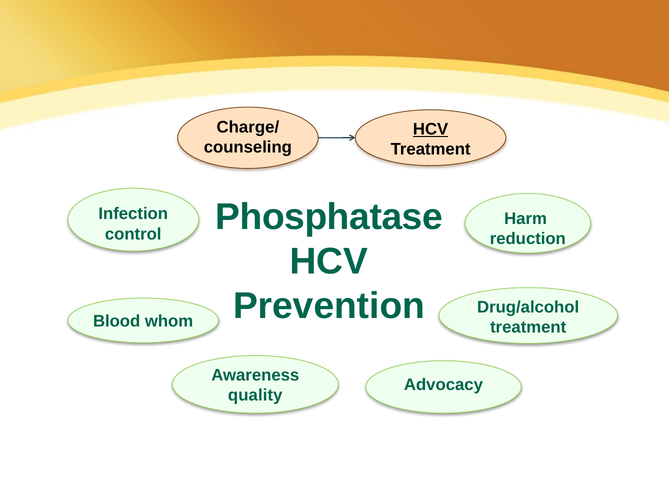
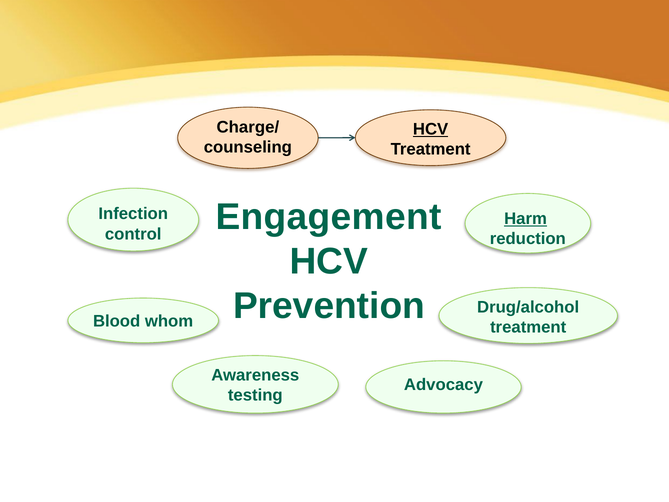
Phosphatase: Phosphatase -> Engagement (329, 217)
Harm underline: none -> present (526, 219)
quality: quality -> testing (255, 395)
